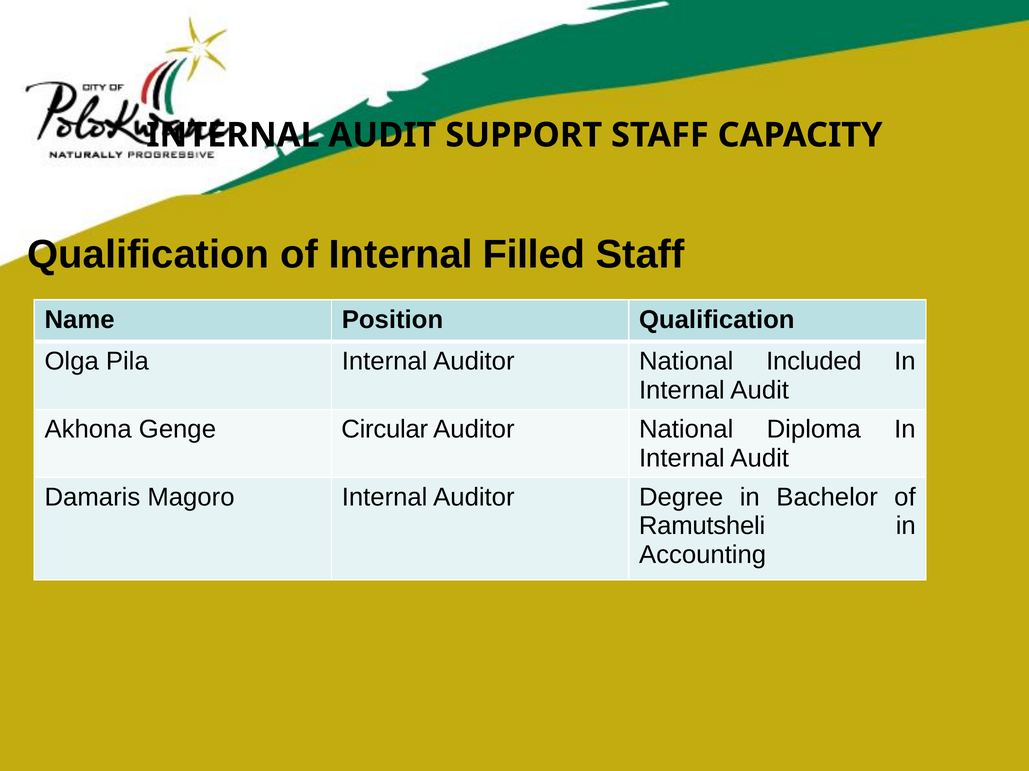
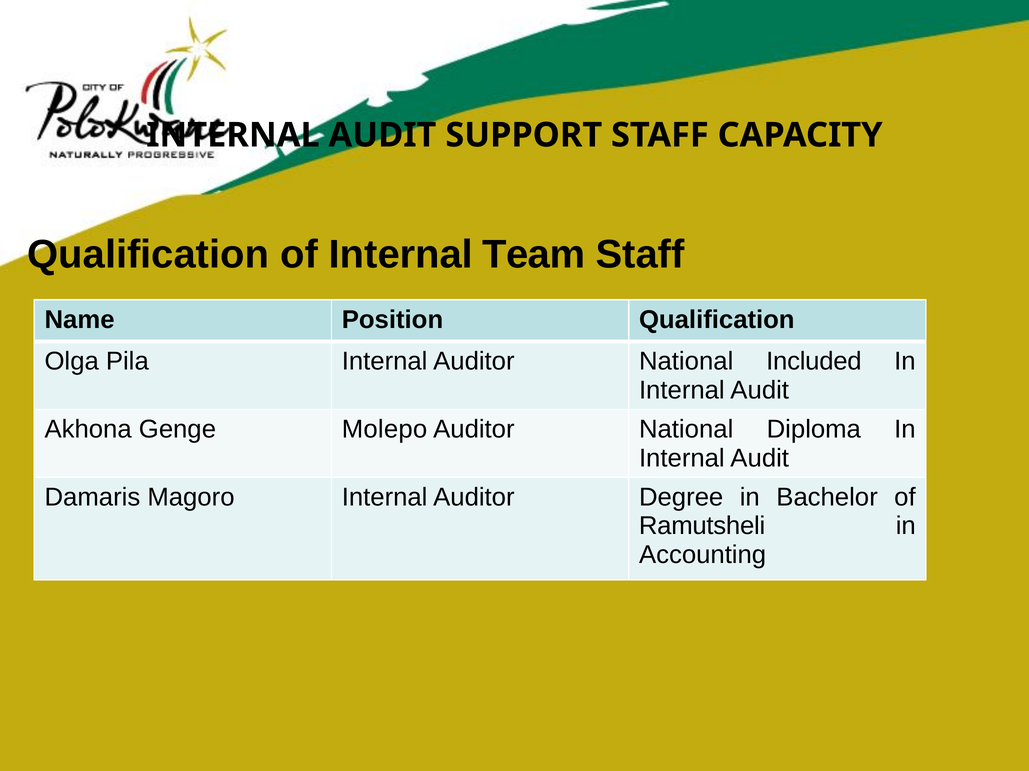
Filled: Filled -> Team (534, 255)
Circular: Circular -> Molepo (385, 430)
